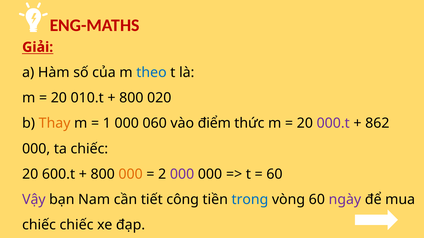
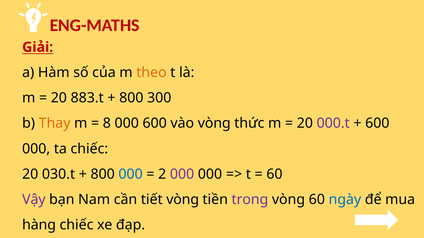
theo colour: blue -> orange (151, 73)
010.t: 010.t -> 883.t (87, 98)
020: 020 -> 300 (159, 98)
1: 1 -> 8 (107, 124)
000 060: 060 -> 600 (155, 124)
vào điểm: điểm -> vòng (214, 124)
862: 862 -> 600 (377, 124)
600.t: 600.t -> 030.t (59, 174)
000 colour: orange -> blue (131, 174)
tiết công: công -> vòng (183, 200)
trong colour: blue -> purple (250, 200)
ngày colour: purple -> blue (345, 200)
chiếc: chiếc -> hàng (39, 225)
